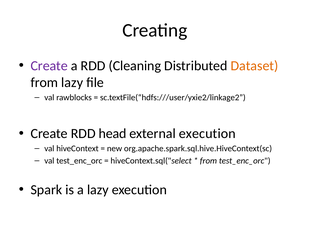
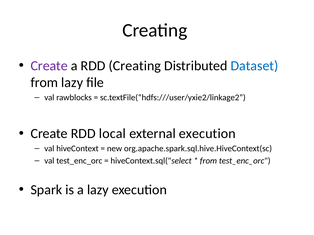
RDD Cleaning: Cleaning -> Creating (135, 66)
Dataset colour: orange -> blue (254, 66)
head: head -> local (112, 134)
